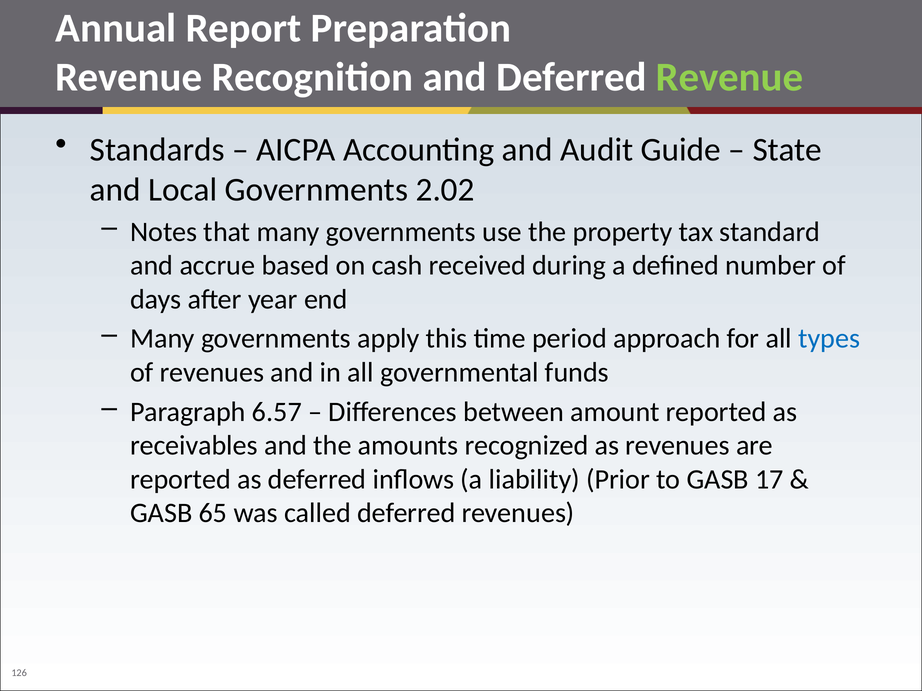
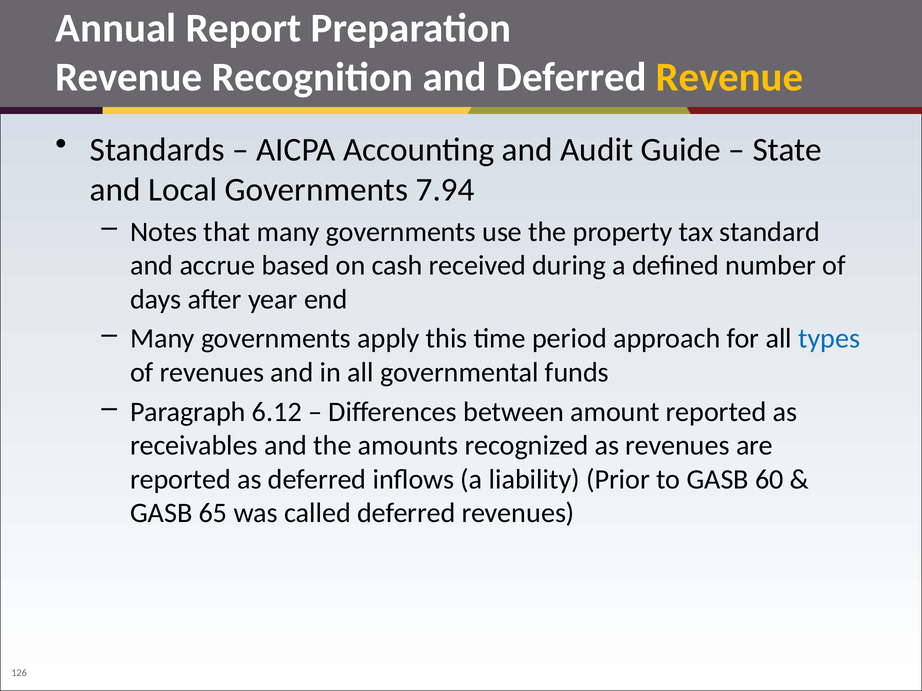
Revenue colour: light green -> yellow (730, 77)
2.02: 2.02 -> 7.94 (445, 190)
6.57: 6.57 -> 6.12 (277, 412)
17: 17 -> 60 (769, 480)
